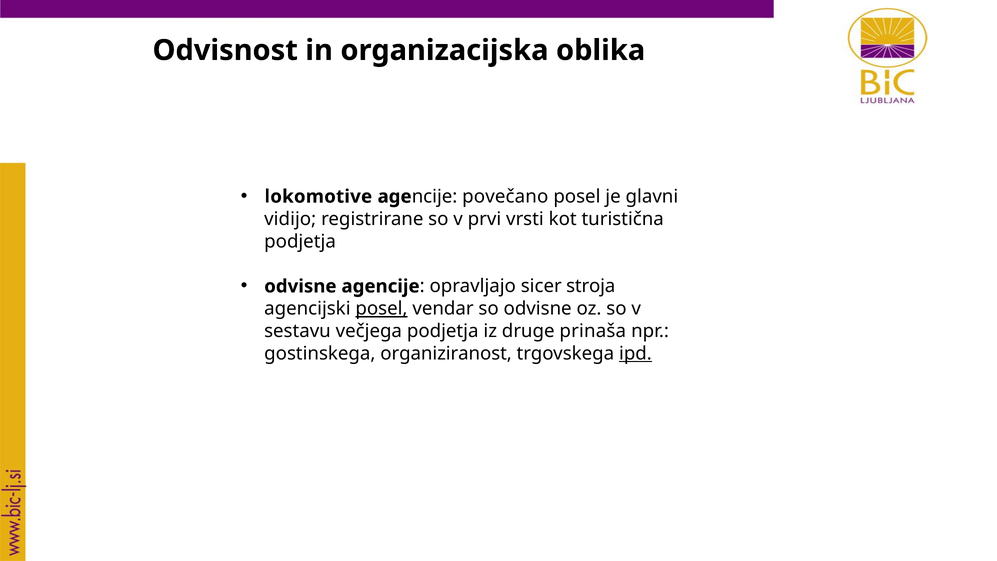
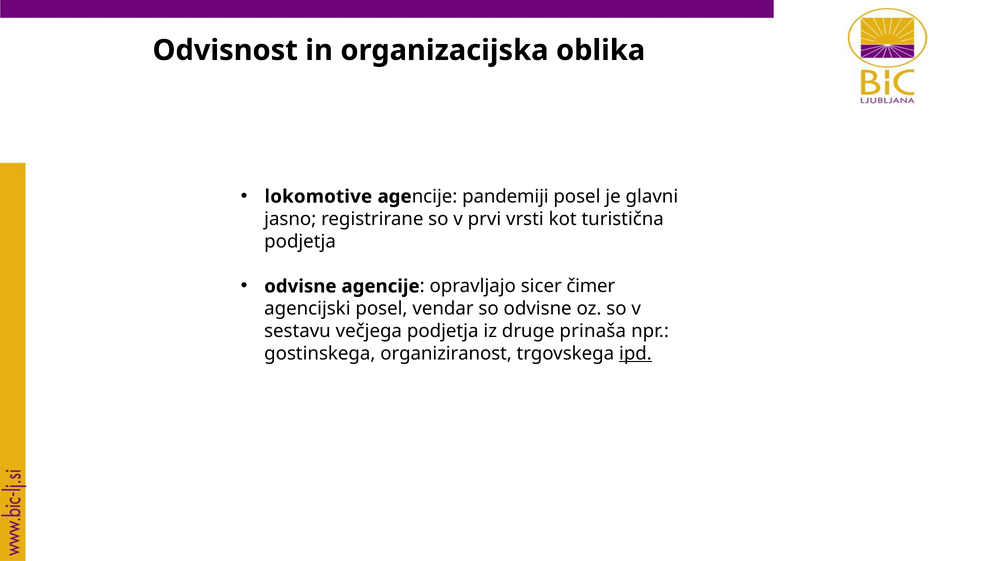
povečano: povečano -> pandemiji (505, 196)
vidijo: vidijo -> jasno (290, 219)
stroja: stroja -> čimer (591, 286)
posel underline: present -> none (381, 309)
